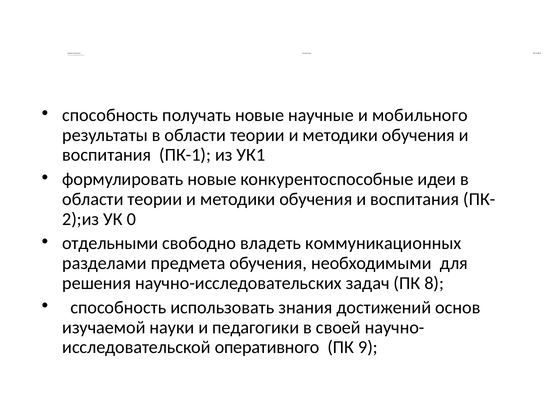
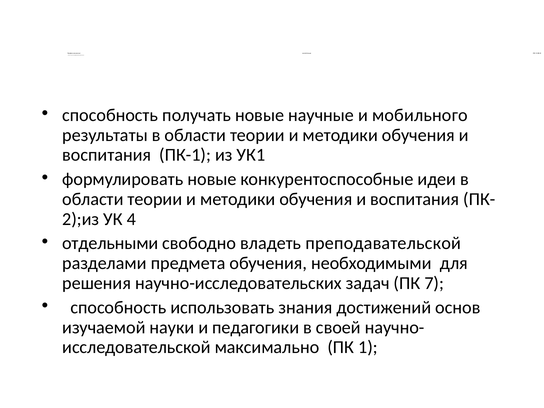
0: 0 -> 4 (131, 219)
коммуникационных: коммуникационных -> преподавательской (383, 243)
8: 8 -> 7 (434, 283)
оперативного: оперативного -> максимально (267, 347)
9: 9 -> 1 (368, 347)
